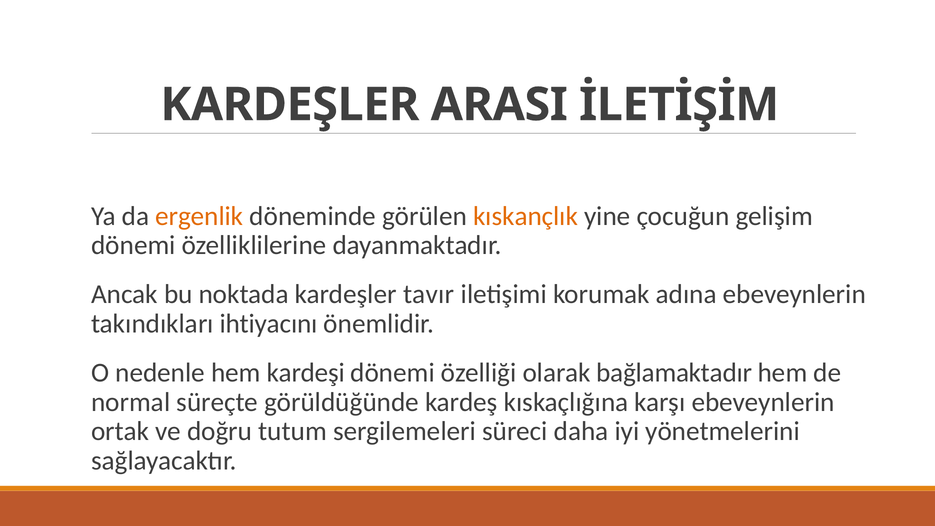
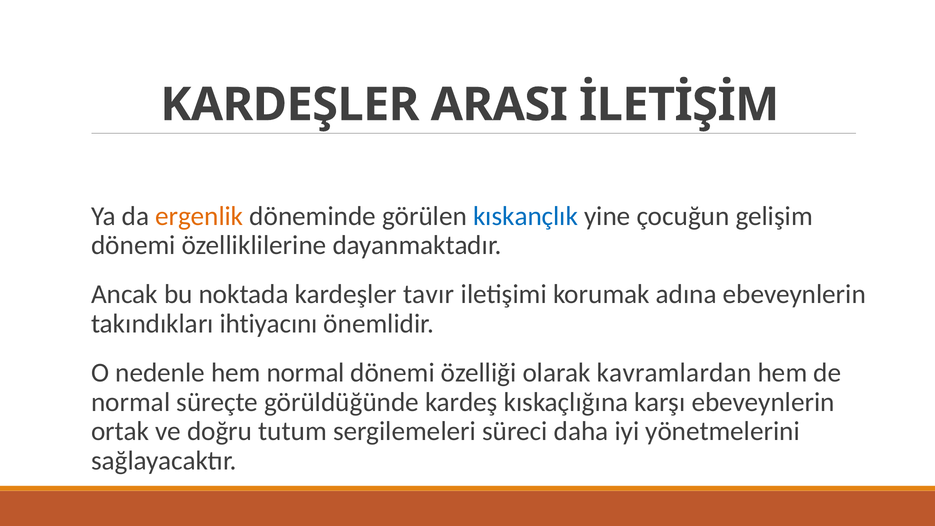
kıskançlık colour: orange -> blue (526, 216)
hem kardeşi: kardeşi -> normal (306, 373)
bağlamaktadır: bağlamaktadır -> kavramlardan (674, 373)
